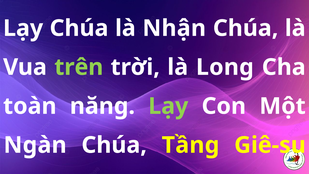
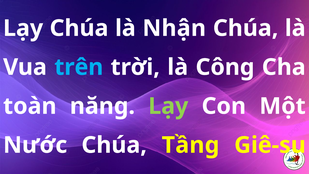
trên colour: light green -> light blue (79, 67)
Long: Long -> Công (225, 67)
Ngàn: Ngàn -> Nước (35, 145)
